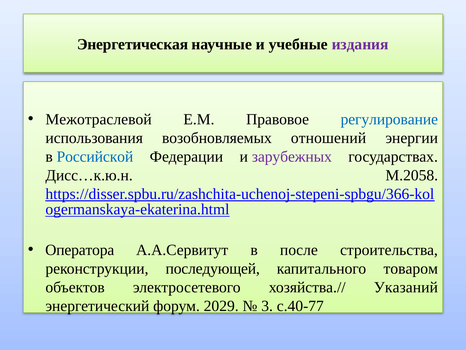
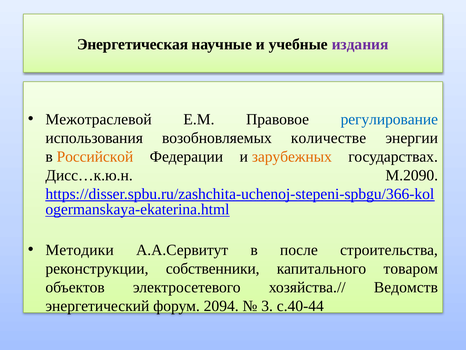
отношений: отношений -> количестве (329, 138)
Российской colour: blue -> orange (95, 156)
зарубежных colour: purple -> orange (292, 156)
М.2058: М.2058 -> М.2090 (412, 175)
Оператора: Оператора -> Методики (80, 250)
последующей: последующей -> собственники (213, 268)
Указаний: Указаний -> Ведомств (406, 287)
2029: 2029 -> 2094 (221, 305)
с.40-77: с.40-77 -> с.40-44 (300, 305)
